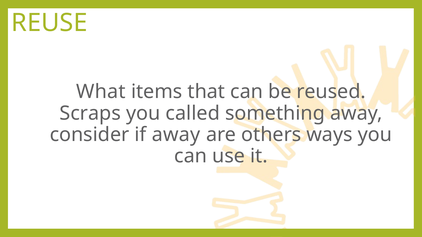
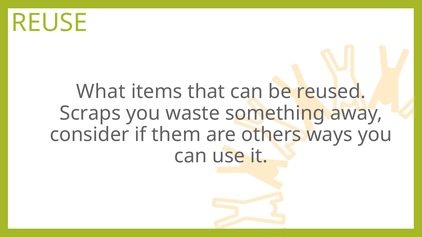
called: called -> waste (193, 113)
if away: away -> them (176, 135)
